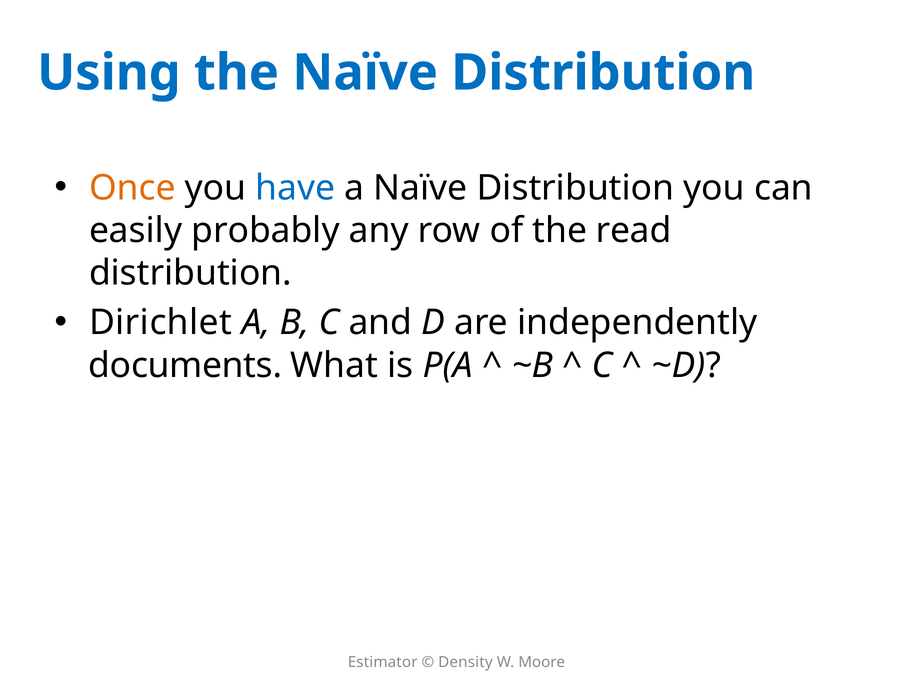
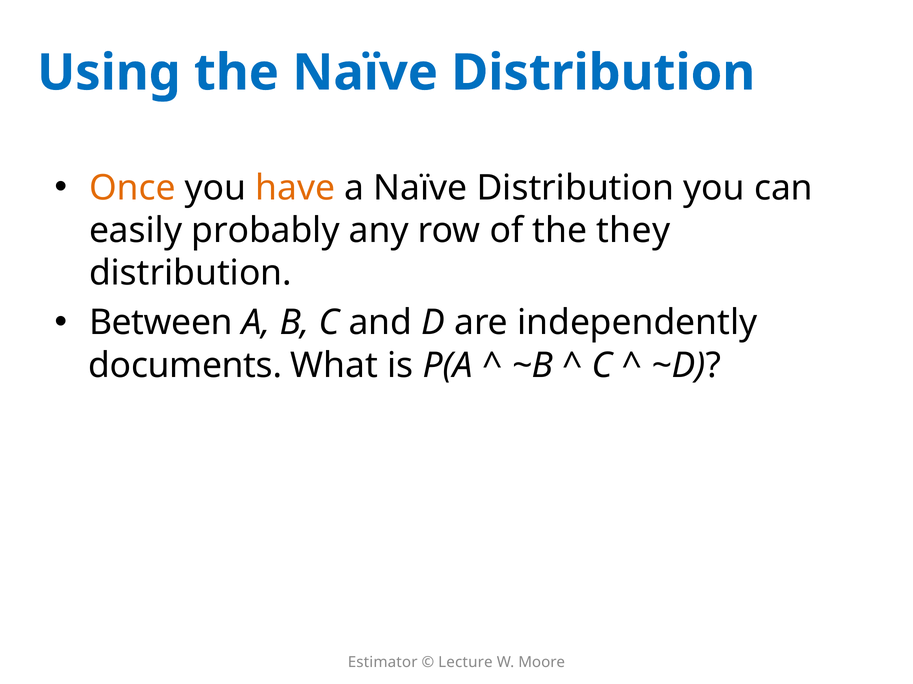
have colour: blue -> orange (295, 188)
read: read -> they (633, 231)
Dirichlet: Dirichlet -> Between (161, 323)
Density: Density -> Lecture (465, 663)
